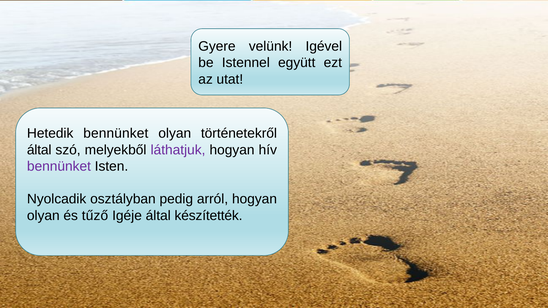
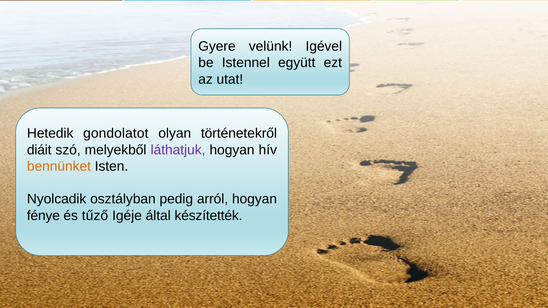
Hetedik bennünket: bennünket -> gondolatot (116, 134)
által: által -> diáit (39, 150)
bennünket colour: purple -> orange (59, 166)
olyan: olyan -> fénye (43, 216)
